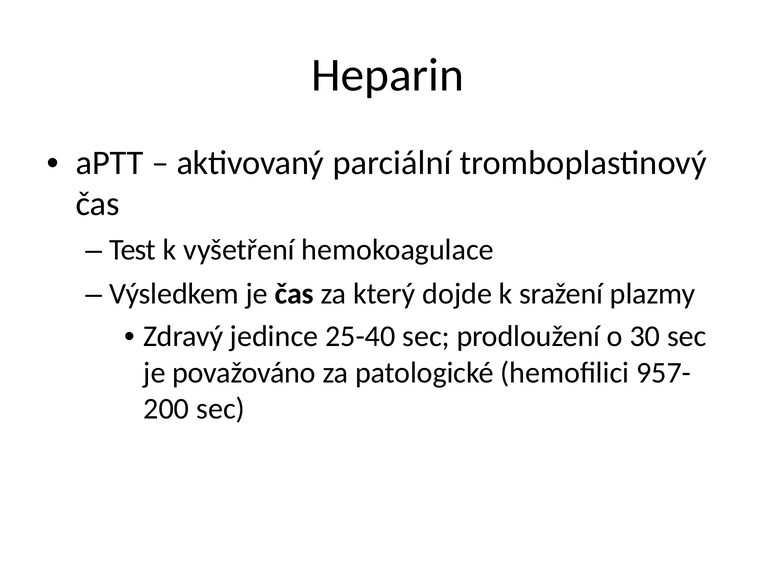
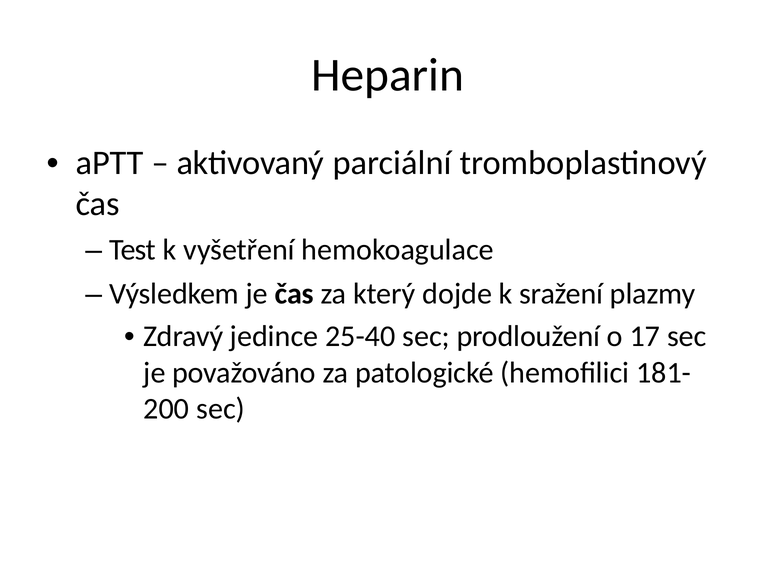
30: 30 -> 17 (645, 337)
957-: 957- -> 181- (664, 373)
